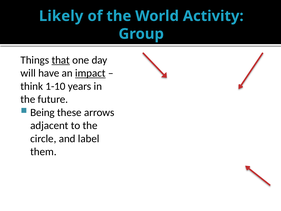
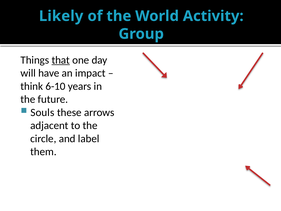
impact underline: present -> none (90, 73)
1-10: 1-10 -> 6-10 (55, 86)
Being: Being -> Souls (42, 112)
